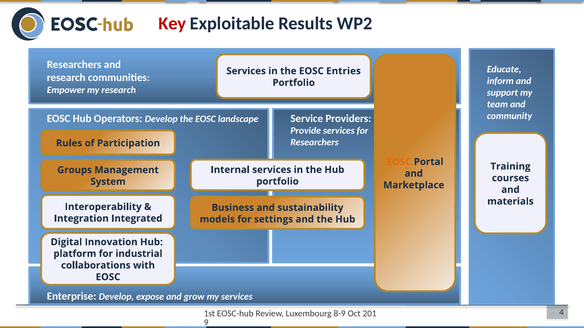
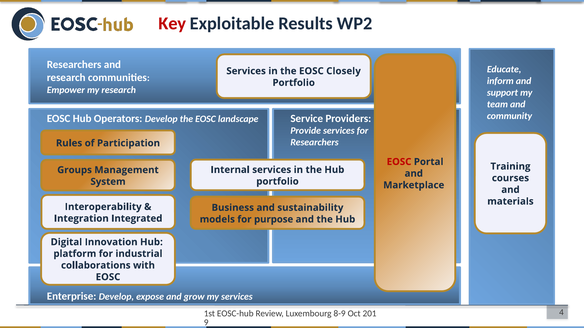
Entries: Entries -> Closely (344, 71)
EOSC colour: orange -> red (399, 162)
settings: settings -> purpose (274, 220)
